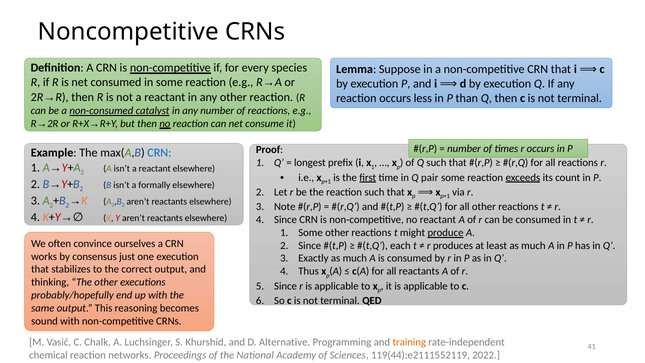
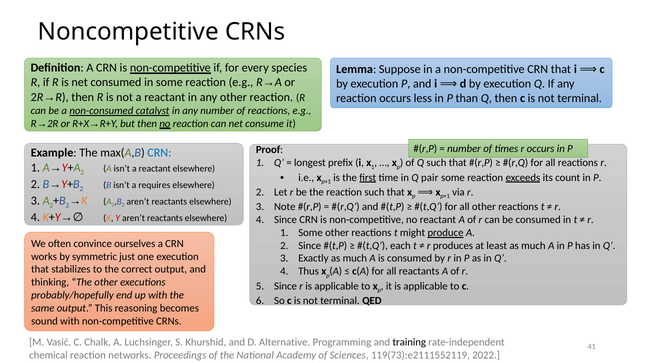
formally: formally -> requires (154, 185)
consensus: consensus -> symmetric (95, 256)
training colour: orange -> black (409, 342)
119(44):e2111552119: 119(44):e2111552119 -> 119(73):e2111552119 (420, 355)
